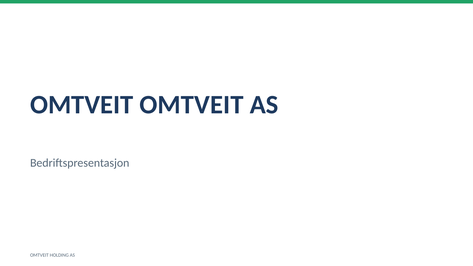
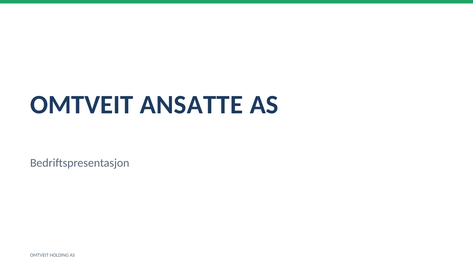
OMTVEIT OMTVEIT: OMTVEIT -> ANSATTE (191, 105)
